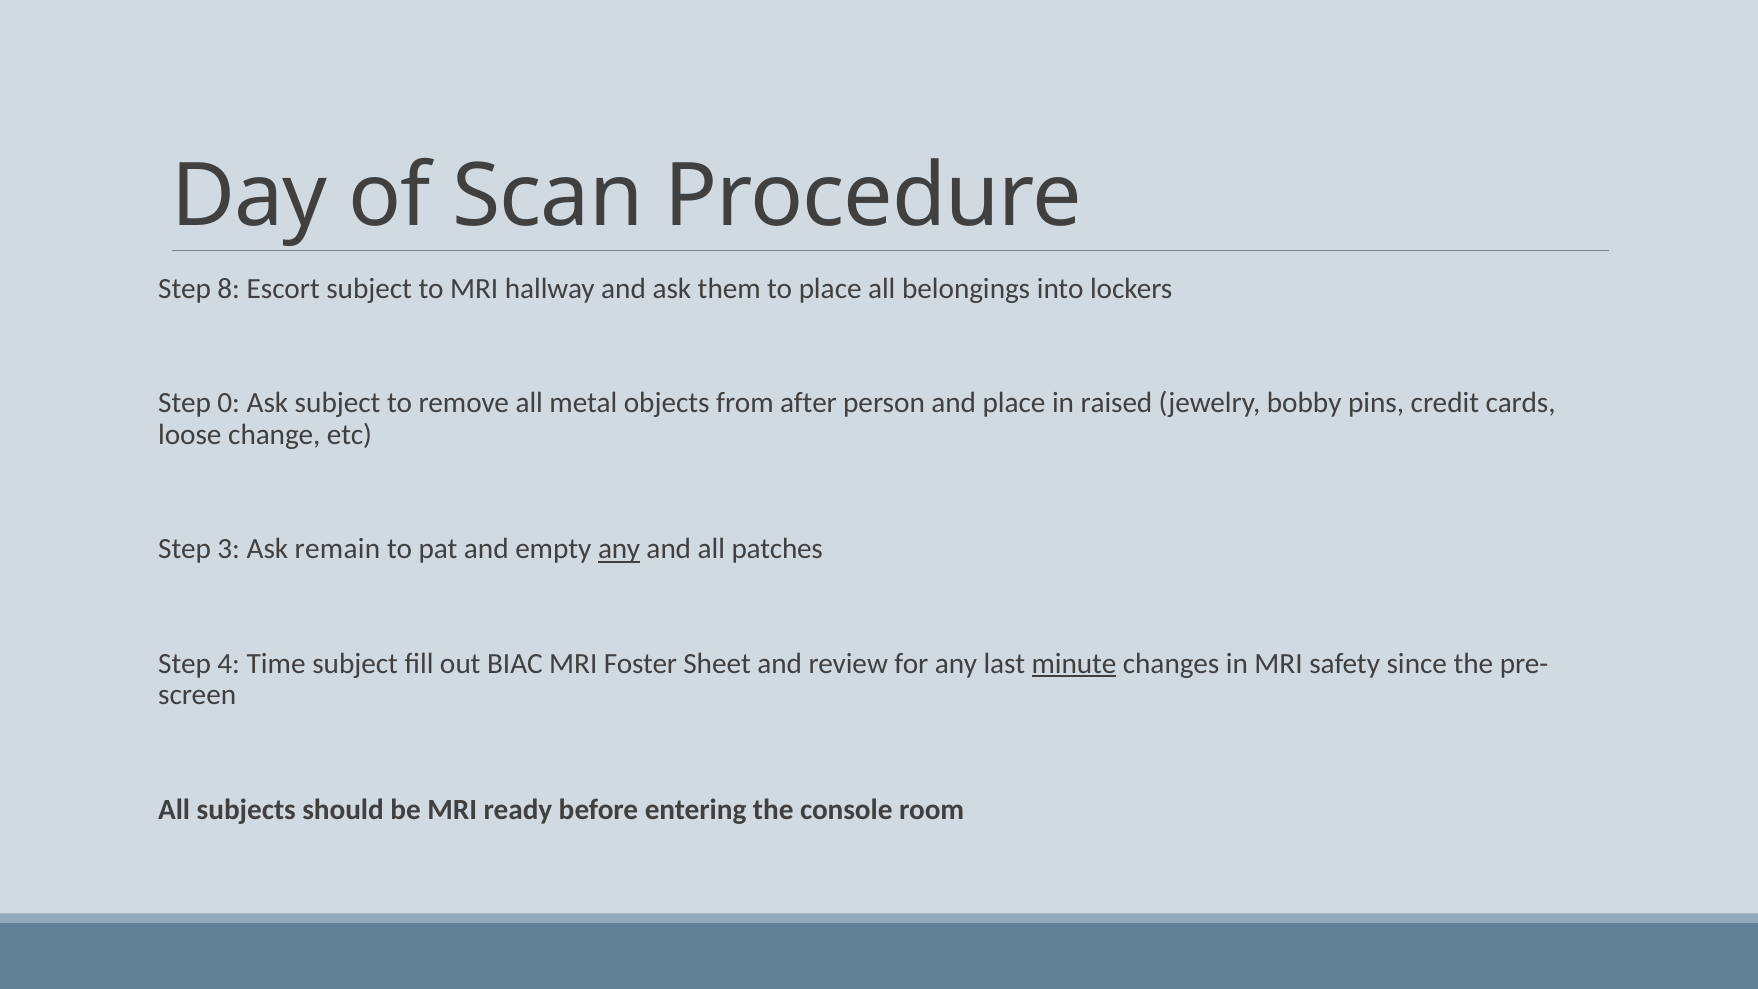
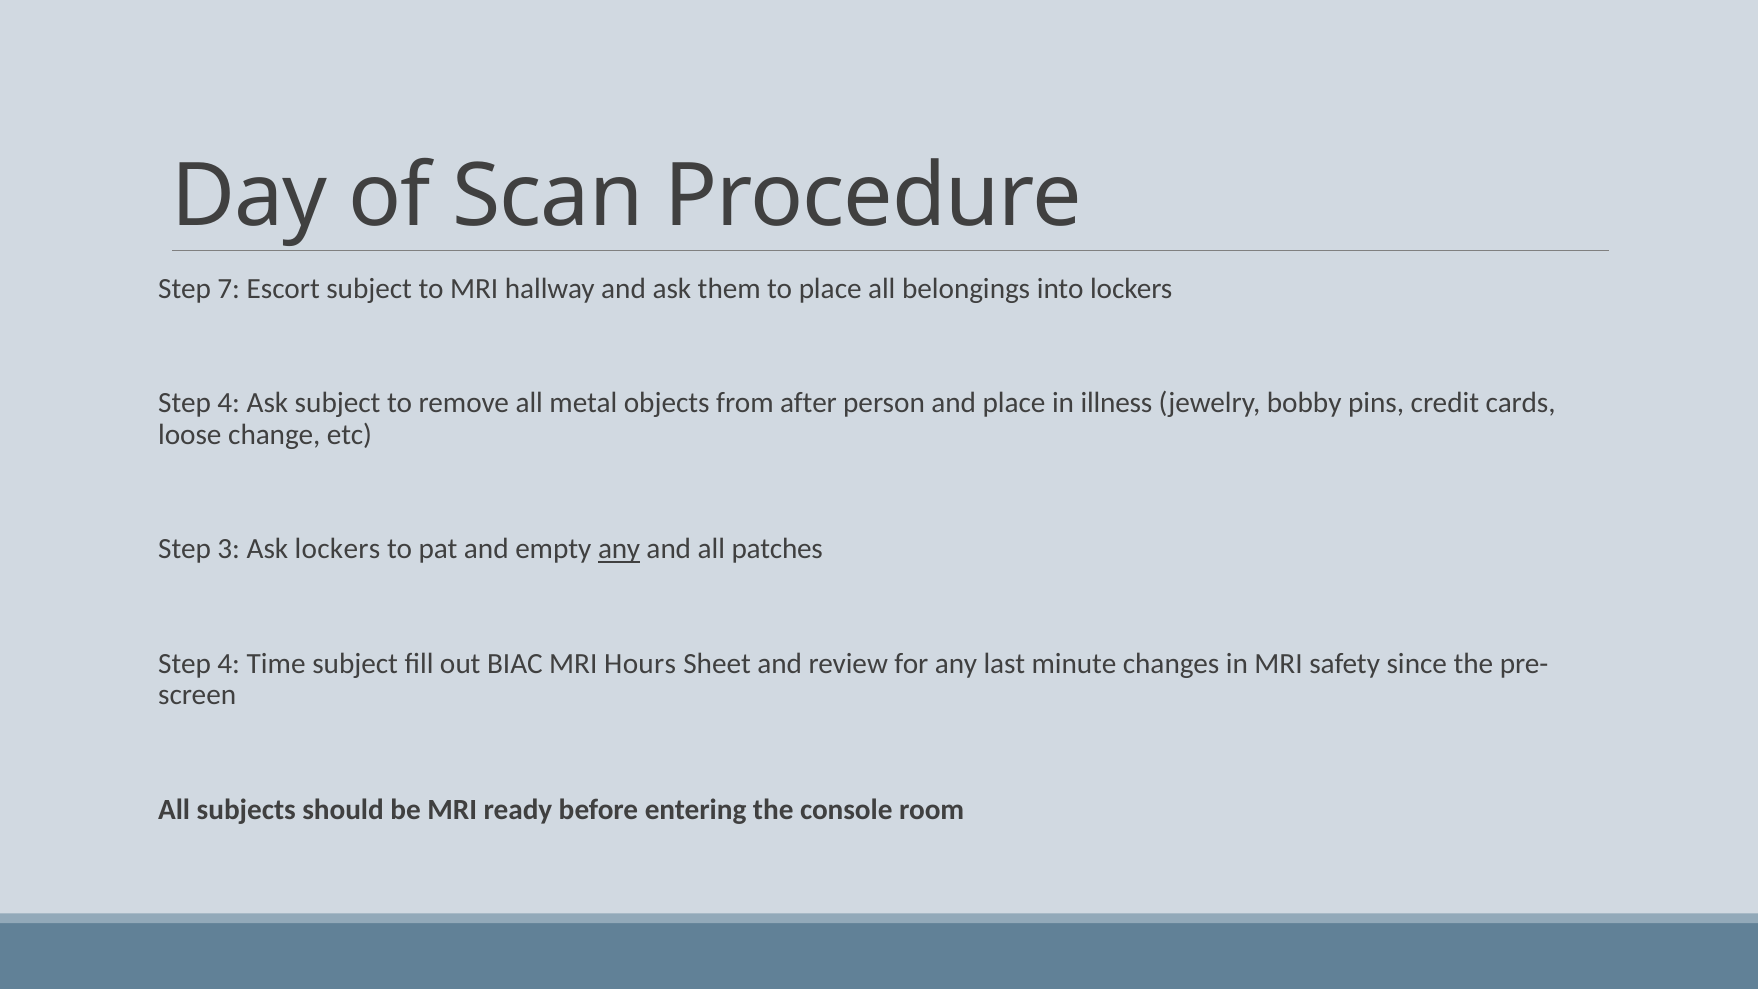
8: 8 -> 7 (229, 288)
0: 0 -> 4 (229, 403)
raised: raised -> illness (1117, 403)
Ask remain: remain -> lockers (337, 549)
Foster: Foster -> Hours (640, 663)
minute underline: present -> none (1074, 663)
